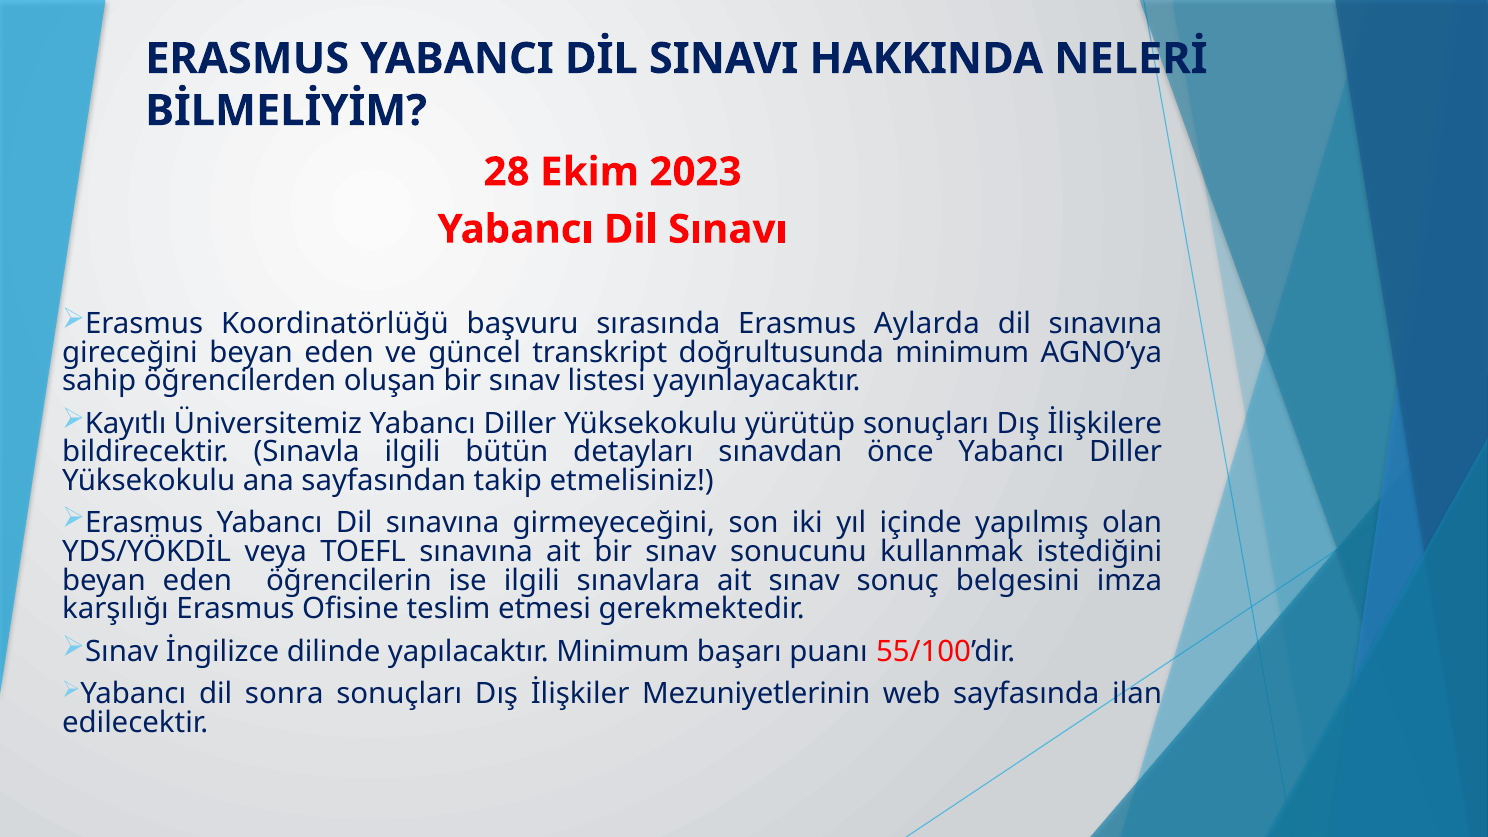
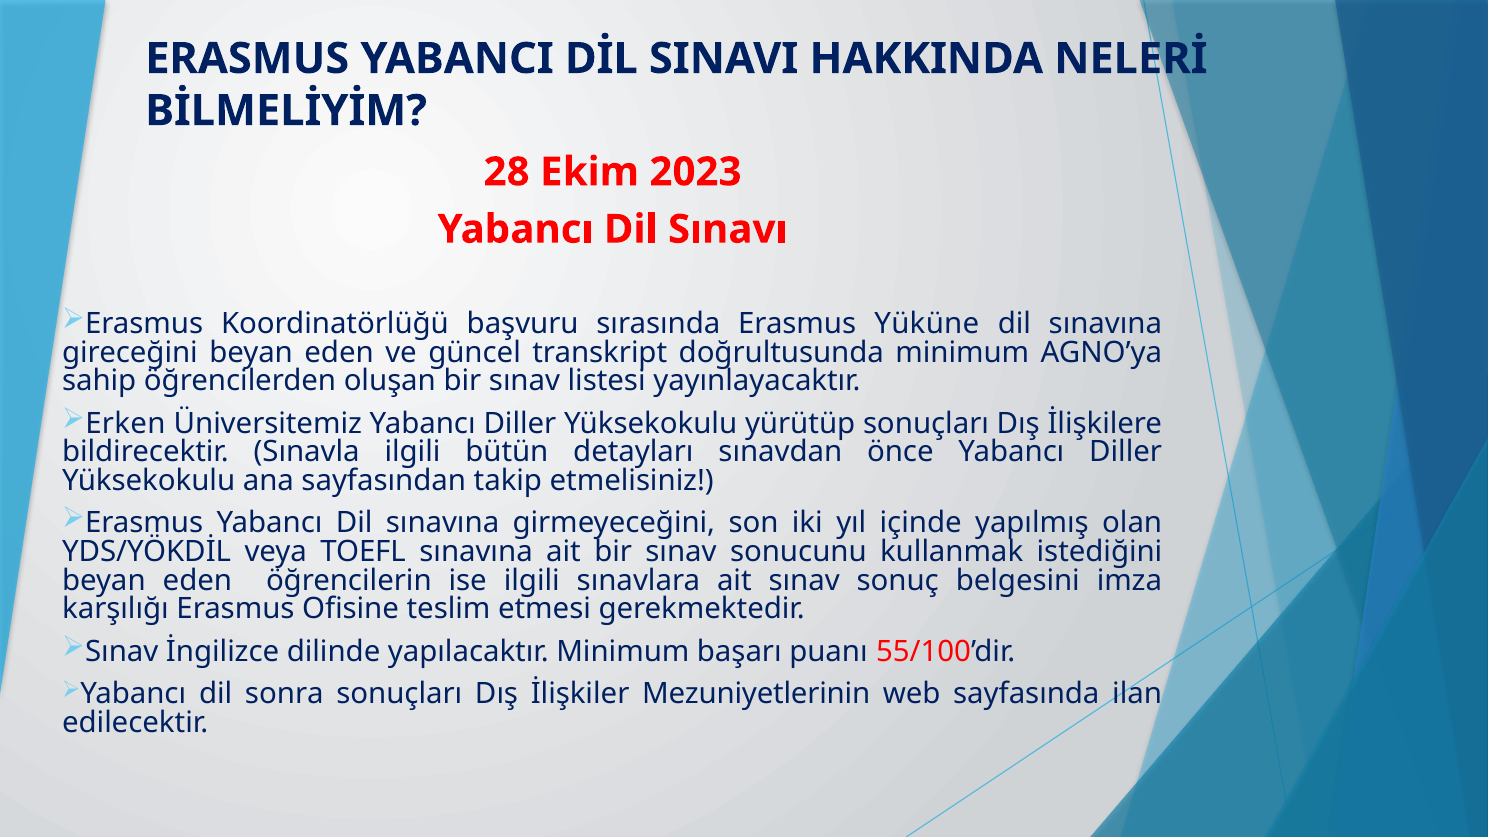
Aylarda: Aylarda -> Yüküne (927, 324)
Kayıtlı: Kayıtlı -> Erken (125, 423)
